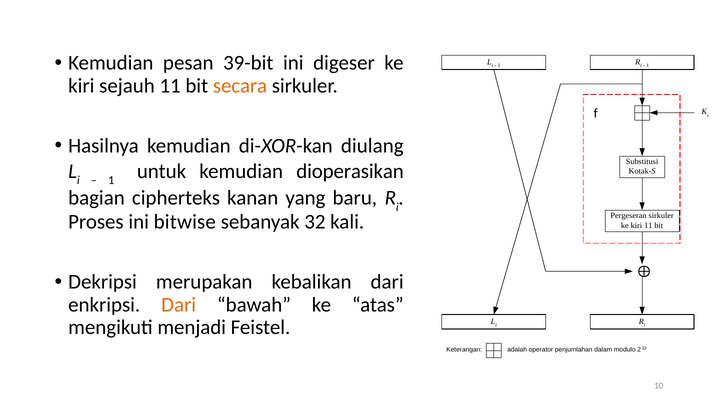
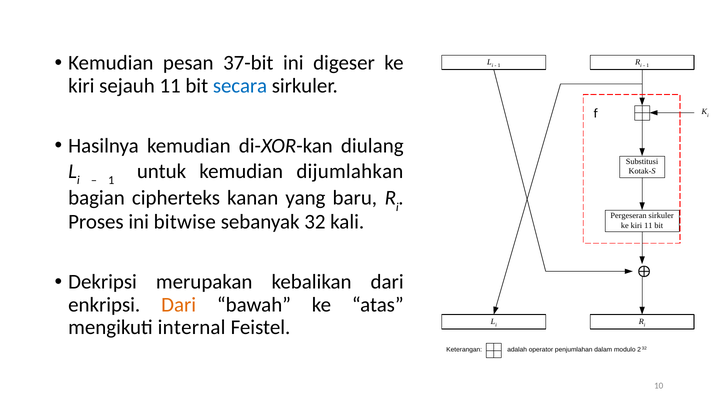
39-bit: 39-bit -> 37-bit (248, 63)
secara colour: orange -> blue (240, 86)
dioperasikan: dioperasikan -> dijumlahkan (350, 171)
menjadi: menjadi -> internal (192, 327)
